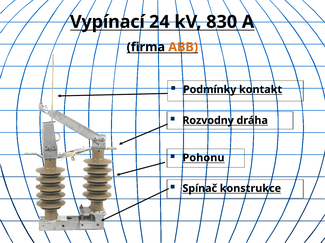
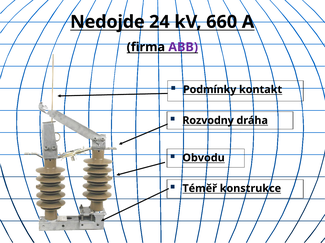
Vypínací: Vypínací -> Nedojde (107, 22)
830: 830 -> 660 (222, 22)
ABB colour: orange -> purple (183, 47)
Pohonu: Pohonu -> Obvodu (204, 158)
Spínač: Spínač -> Téměř (200, 189)
